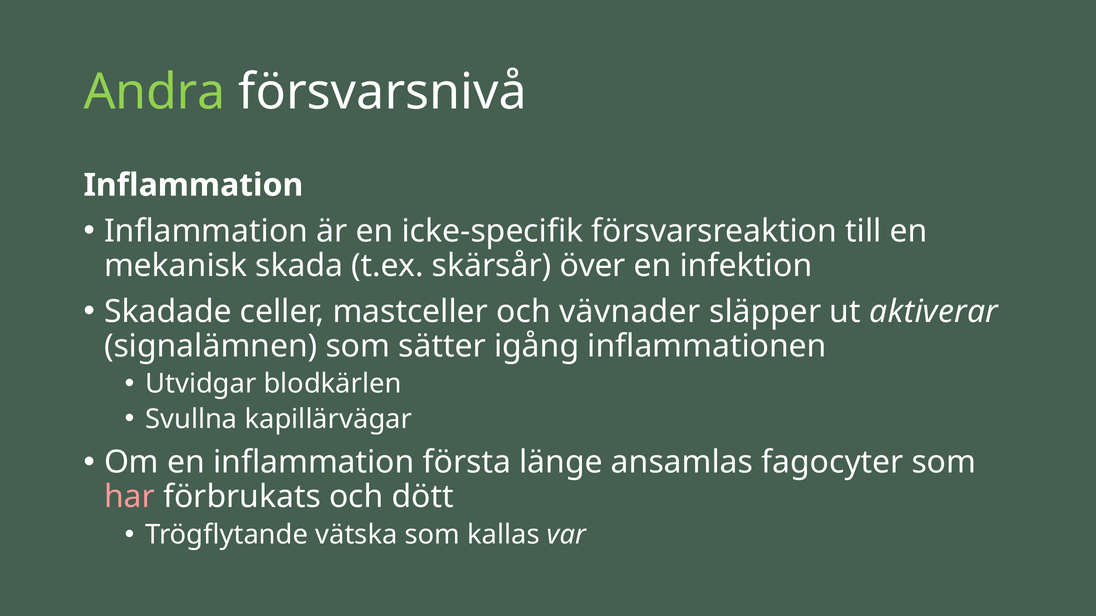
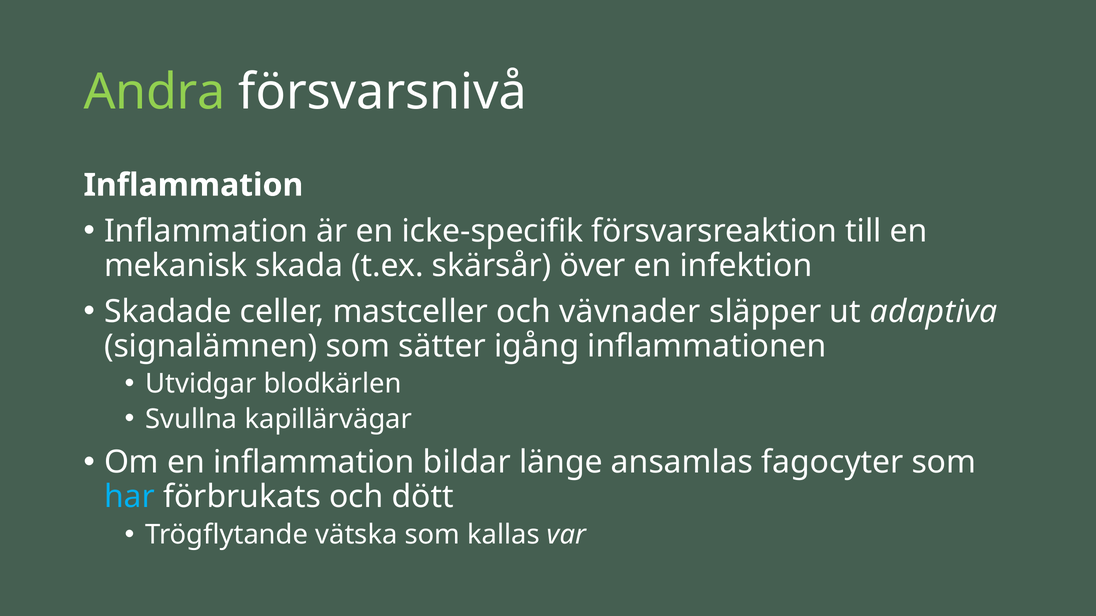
aktiverar: aktiverar -> adaptiva (934, 312)
första: första -> bildar (467, 463)
har colour: pink -> light blue (129, 497)
